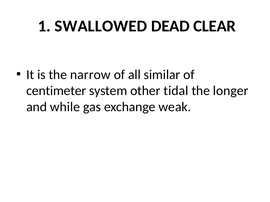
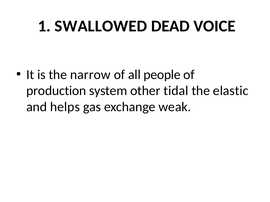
CLEAR: CLEAR -> VOICE (214, 26)
similar: similar -> people (162, 75)
centimeter: centimeter -> production (56, 91)
longer: longer -> elastic (231, 91)
while: while -> helps (65, 107)
